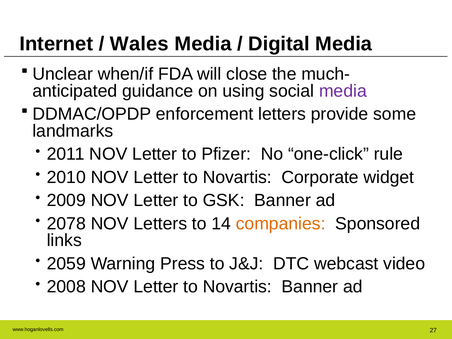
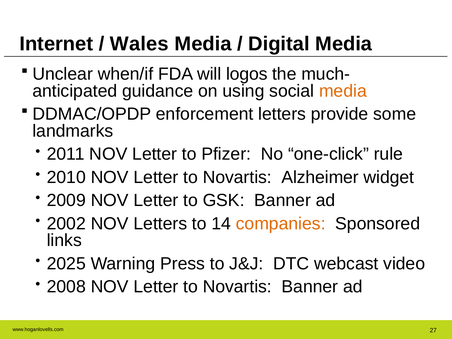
close: close -> logos (247, 74)
media colour: purple -> orange (343, 91)
Corporate: Corporate -> Alzheimer (320, 177)
2078: 2078 -> 2002 (66, 224)
2059: 2059 -> 2025 (66, 264)
